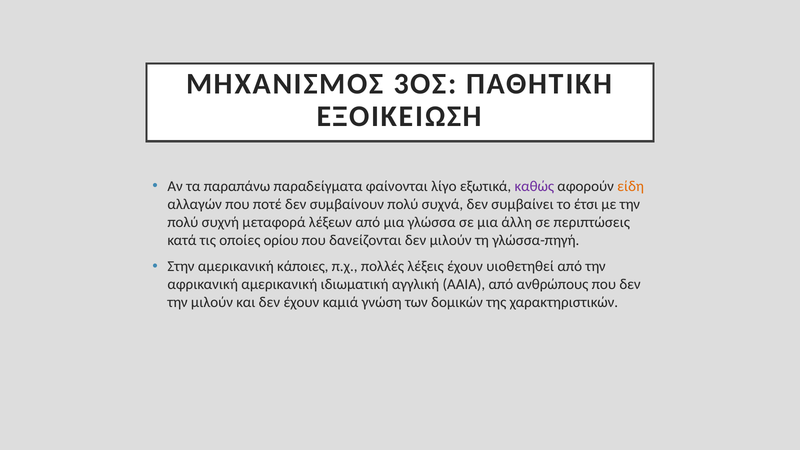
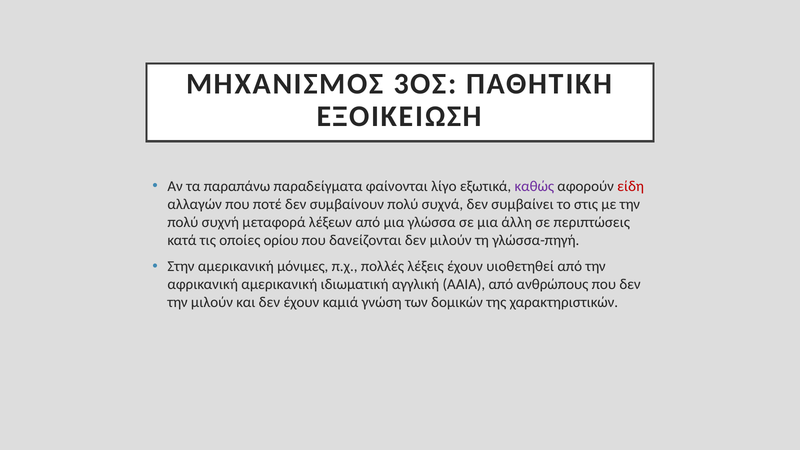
είδη colour: orange -> red (631, 186)
έτσι: έτσι -> στις (586, 204)
κάποιες: κάποιες -> μόνιμες (303, 266)
